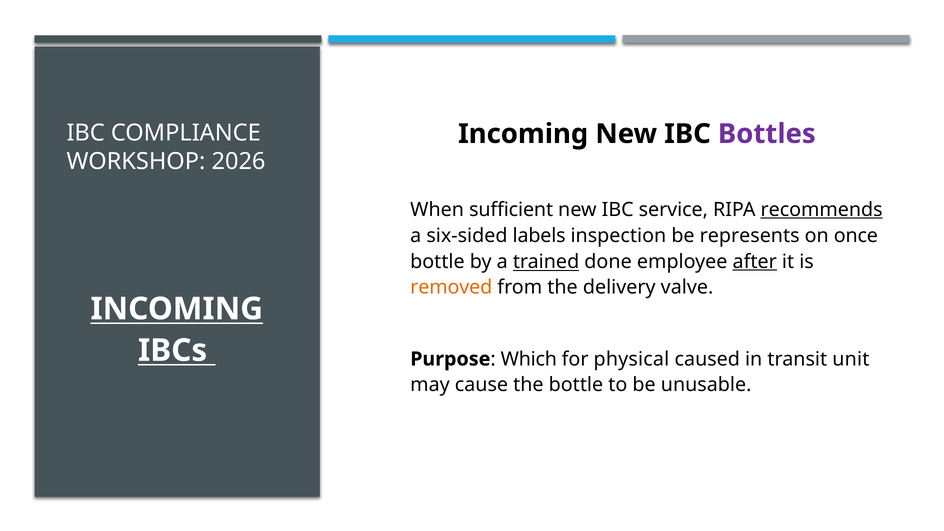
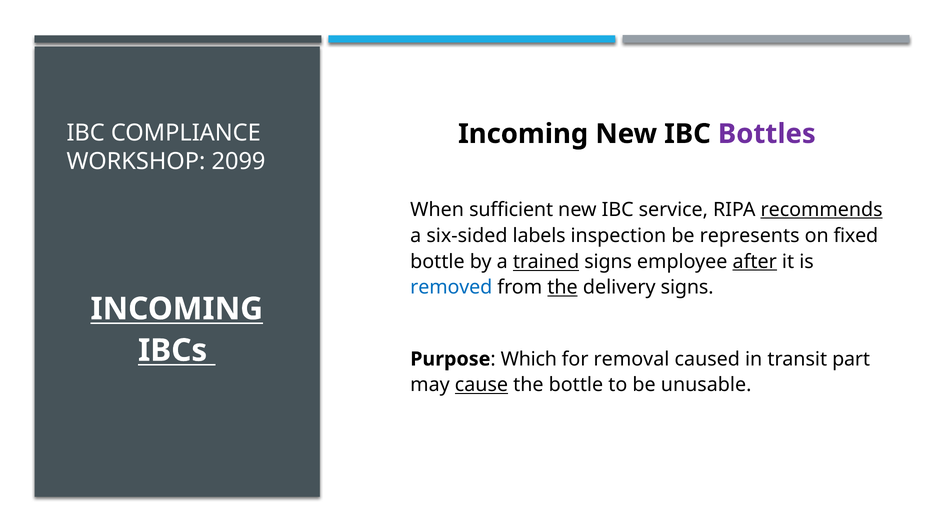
2026: 2026 -> 2099 (239, 161)
once: once -> fixed (856, 236)
trained done: done -> signs (608, 262)
removed colour: orange -> blue (451, 287)
the underline: none -> present (563, 287)
delivery valve: valve -> signs (687, 287)
physical: physical -> removal (632, 359)
unit: unit -> part (851, 359)
cause underline: none -> present (481, 385)
